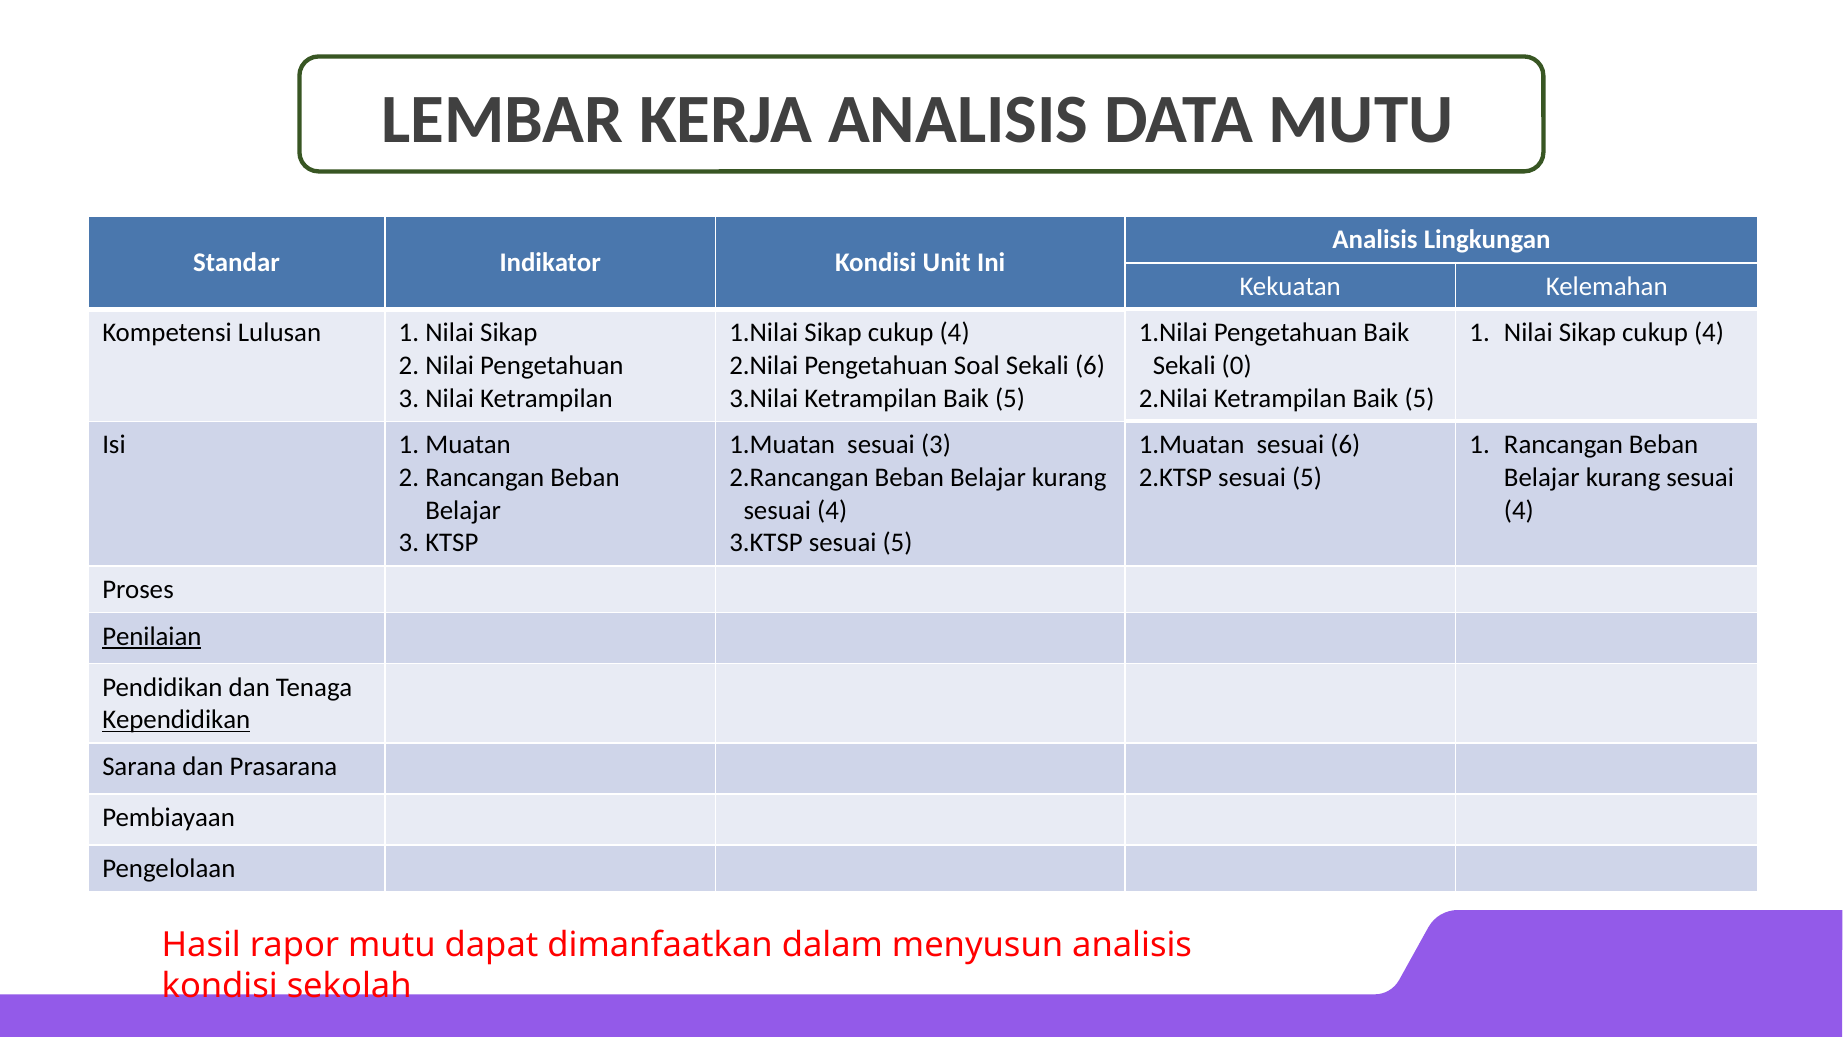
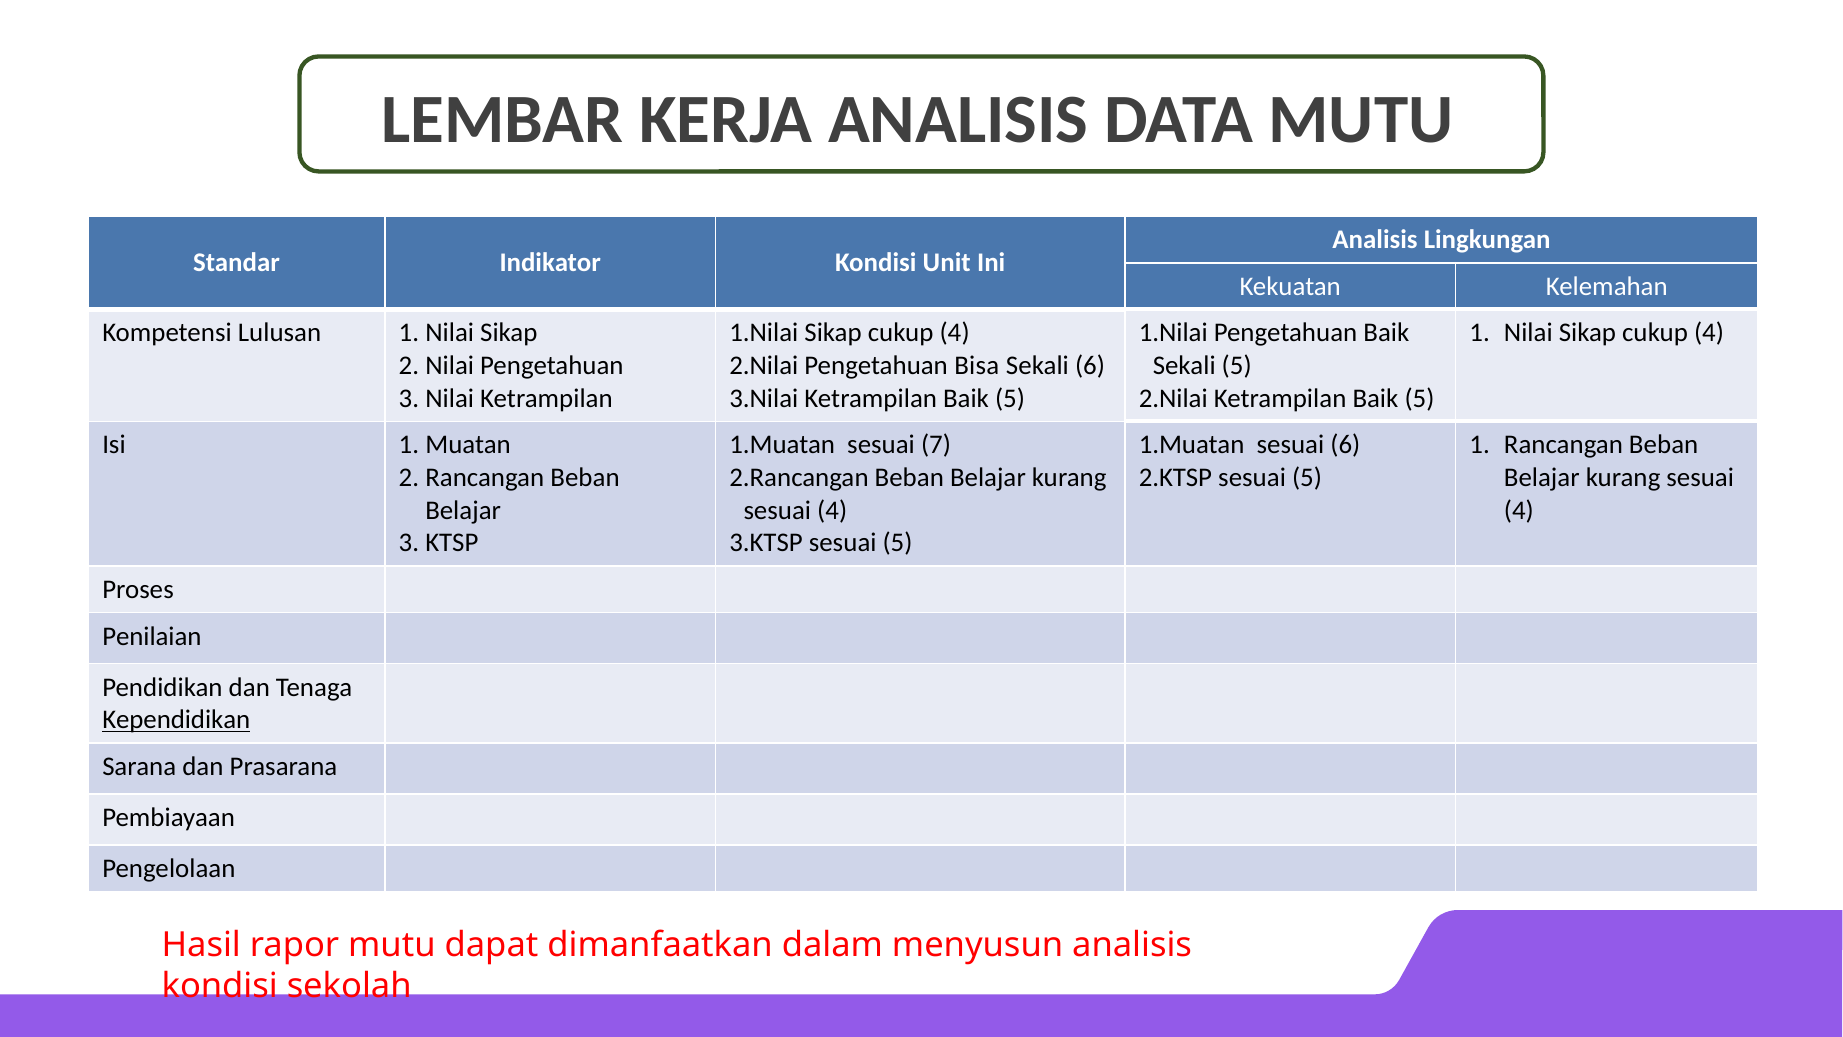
Soal: Soal -> Bisa (977, 366)
Sekali 0: 0 -> 5 (1237, 366)
3: 3 -> 7 (936, 445)
Penilaian underline: present -> none (152, 636)
